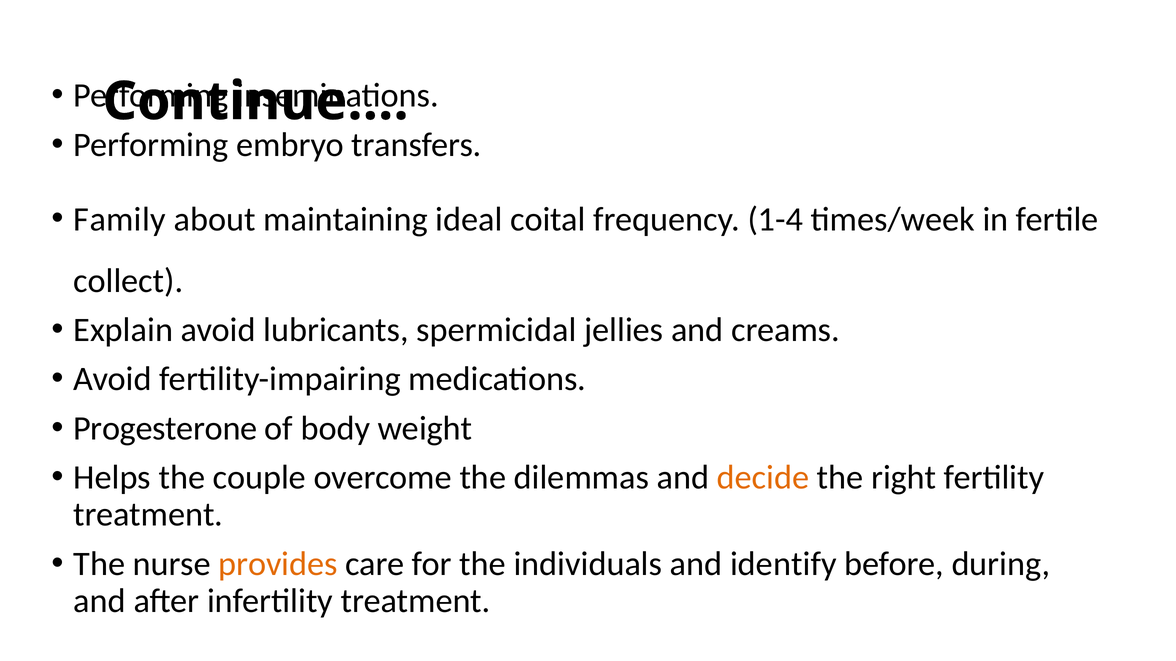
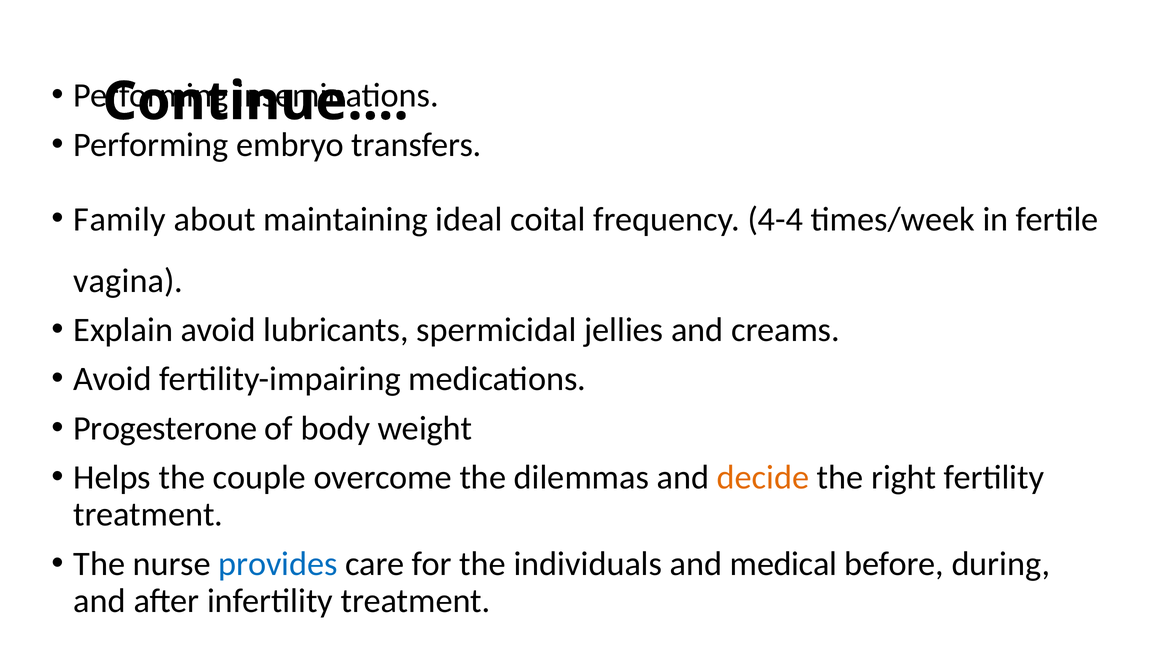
1-4: 1-4 -> 4-4 (775, 219)
collect: collect -> vagina (128, 281)
provides colour: orange -> blue (278, 564)
identify: identify -> medical (783, 564)
